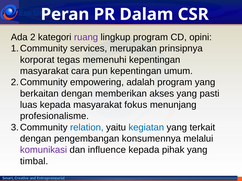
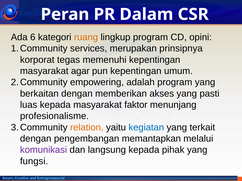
2: 2 -> 6 (33, 37)
ruang colour: purple -> orange (86, 37)
cara: cara -> agar (80, 71)
fokus: fokus -> faktor (136, 105)
relation colour: blue -> orange (87, 128)
konsumennya: konsumennya -> memantapkan (151, 139)
influence: influence -> langsung (107, 150)
timbal: timbal -> fungsi (34, 162)
